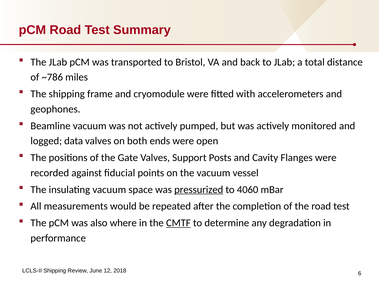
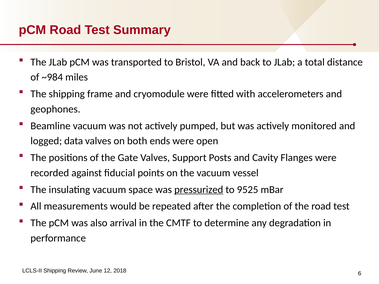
~786: ~786 -> ~984 (52, 77)
4060: 4060 -> 9525 (248, 190)
where: where -> arrival (123, 223)
CMTF underline: present -> none (178, 223)
